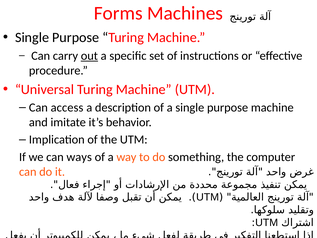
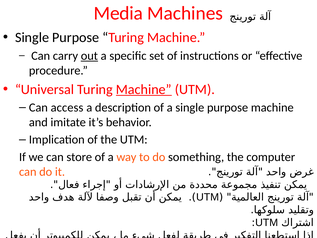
Forms: Forms -> Media (118, 13)
Machine underline: none -> present (144, 89)
ways: ways -> store (79, 157)
